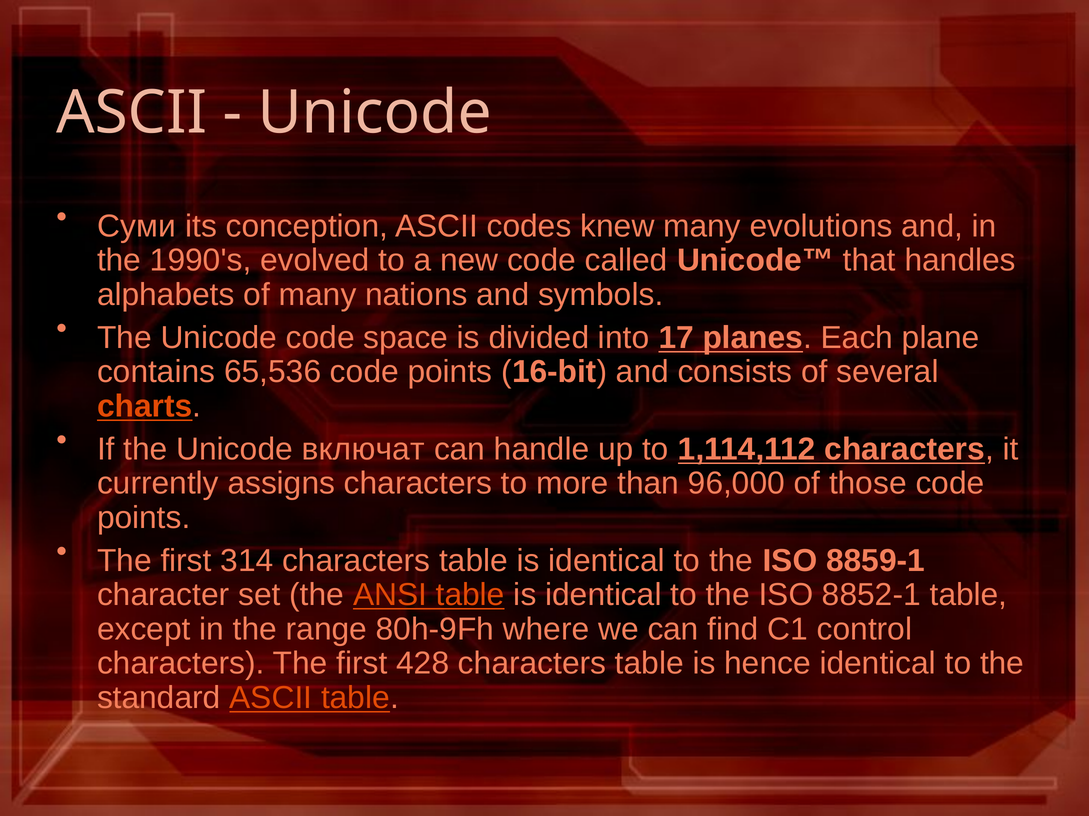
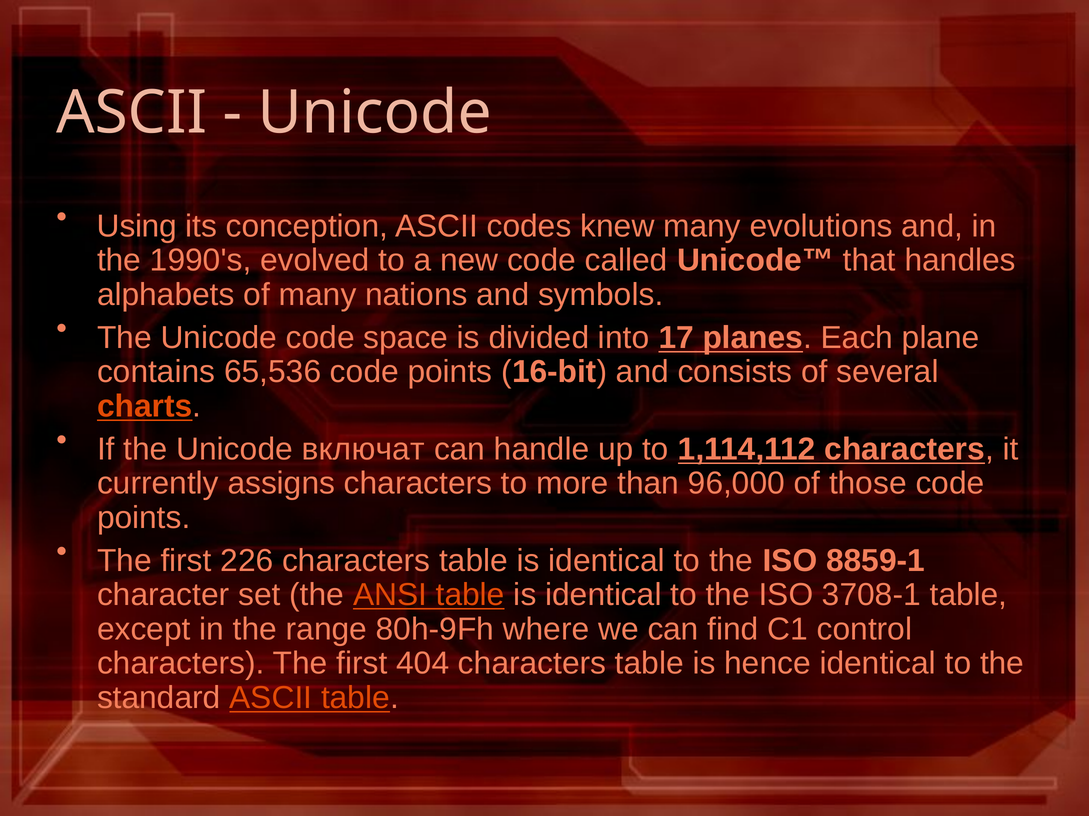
Суми: Суми -> Using (137, 226)
314: 314 -> 226 (247, 561)
8852-1: 8852-1 -> 3708-1 (871, 595)
428: 428 -> 404 (423, 664)
